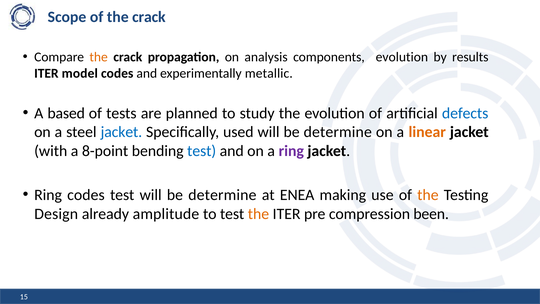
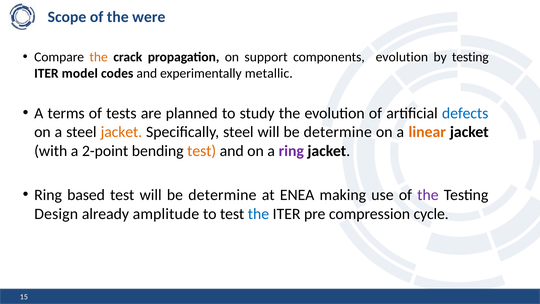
of the crack: crack -> were (149, 17)
analysis: analysis -> support (266, 57)
by results: results -> testing (470, 57)
based: based -> terms (66, 113)
jacket colour: blue -> orange (121, 132)
Specifically used: used -> steel (238, 132)
8-point: 8-point -> 2-point (105, 151)
test colour: blue -> orange (202, 151)
Ring codes: codes -> based (86, 195)
the colour: orange -> purple (428, 195)
the colour: orange -> blue (258, 214)
been: been -> cycle (431, 214)
